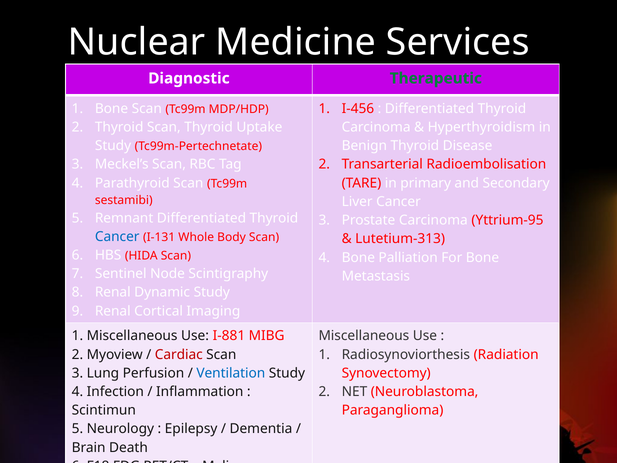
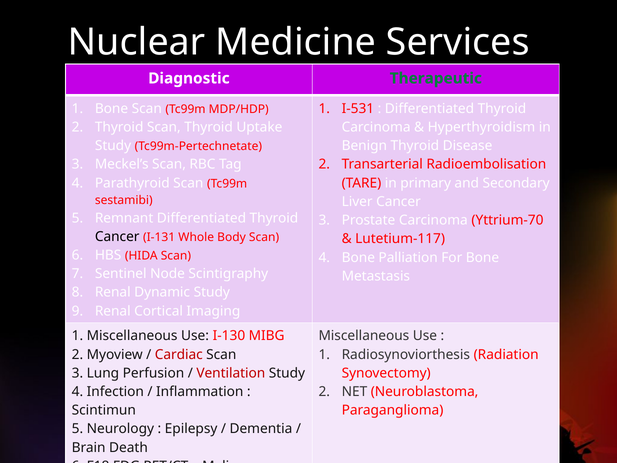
I-456: I-456 -> I-531 (358, 108)
Yttrium-95: Yttrium-95 -> Yttrium-70 (507, 220)
Cancer colour: blue -> black (117, 236)
Lutetium-313: Lutetium-313 -> Lutetium-117 (400, 239)
I-881: I-881 -> I-130 (229, 336)
Ventilation colour: blue -> red (231, 373)
